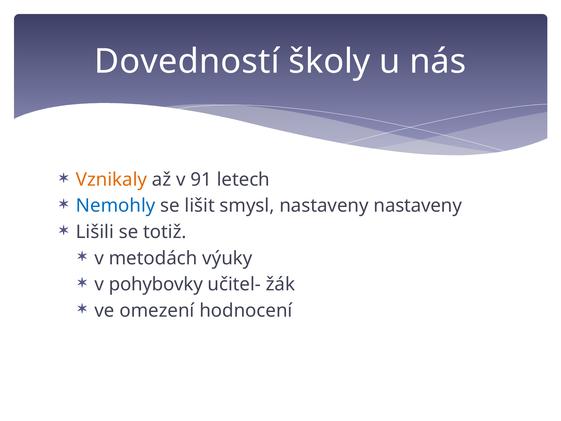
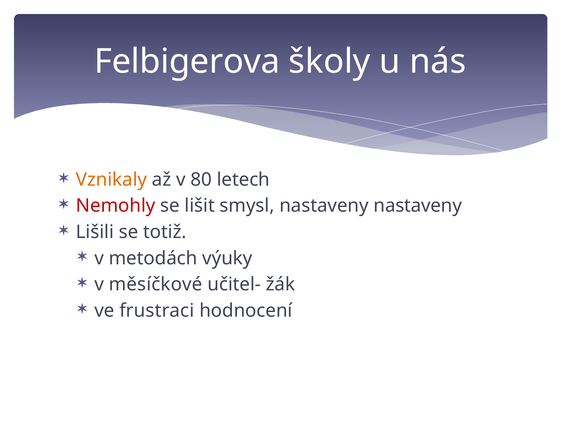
Dovedností: Dovedností -> Felbigerova (187, 62)
91: 91 -> 80 (201, 179)
Nemohly colour: blue -> red (116, 206)
pohybovky: pohybovky -> měsíčkové (156, 284)
omezení: omezení -> frustraci (157, 310)
